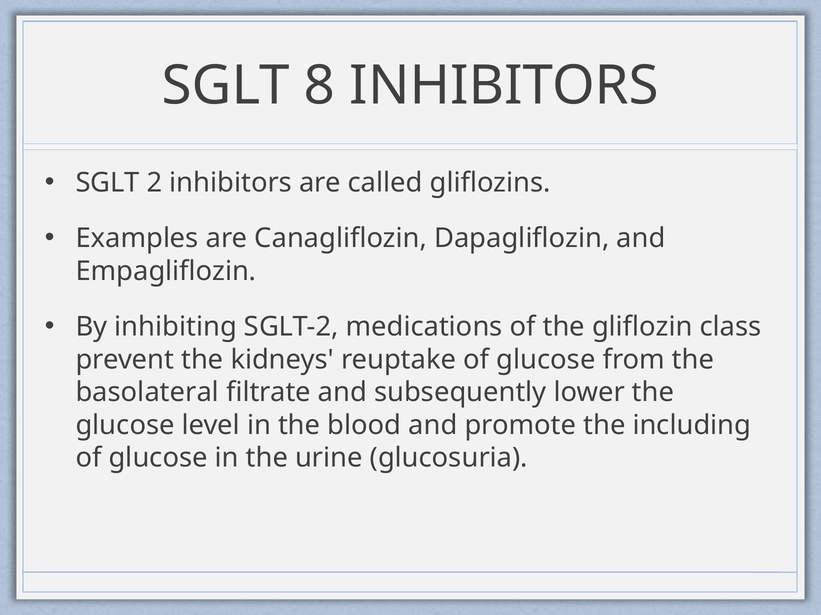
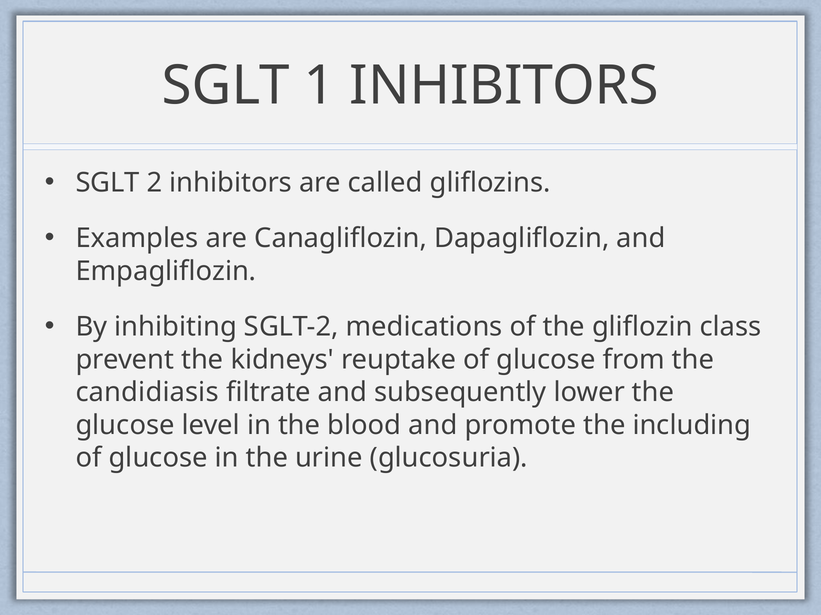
8: 8 -> 1 (320, 86)
basolateral: basolateral -> candidiasis (147, 393)
